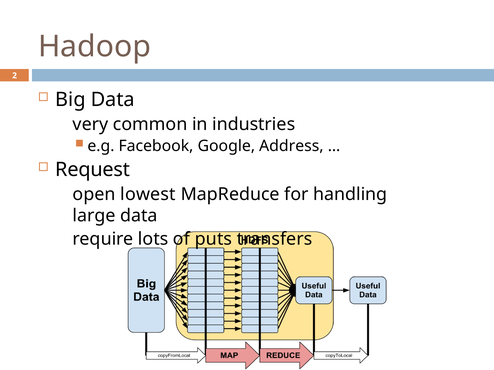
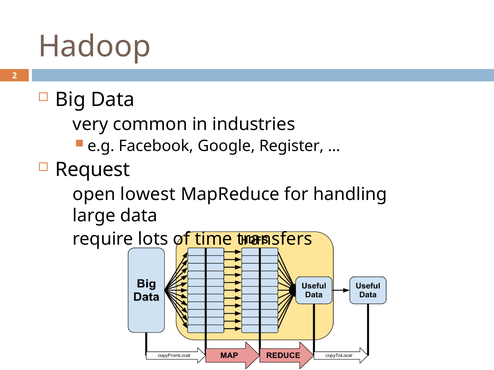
Address: Address -> Register (291, 146)
puts: puts -> time (214, 239)
